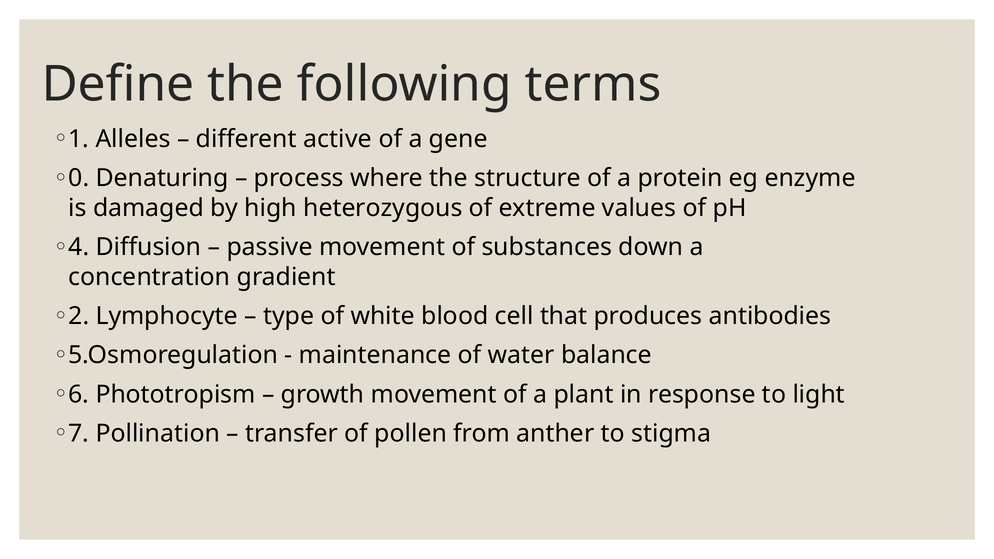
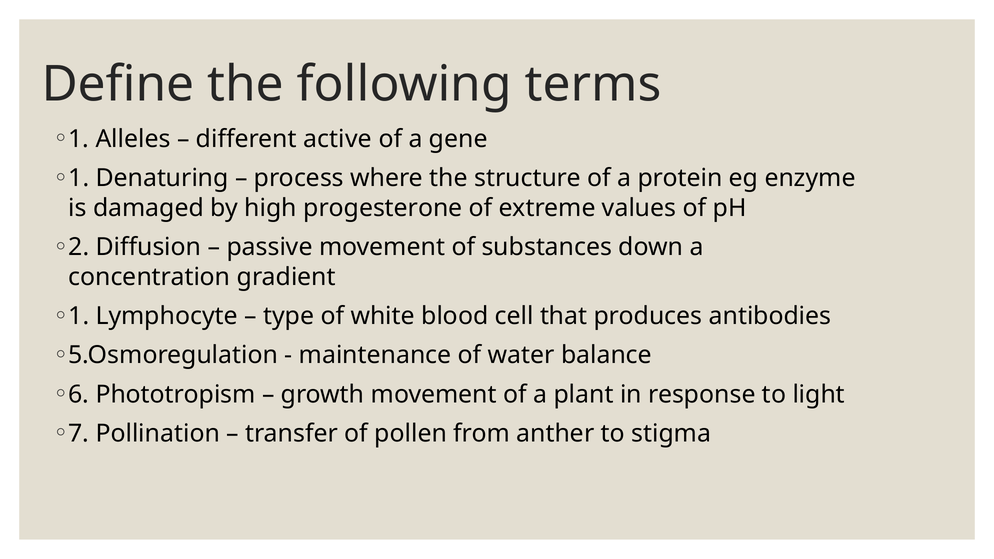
0: 0 -> 1 (79, 178)
heterozygous: heterozygous -> progesterone (383, 208)
4: 4 -> 2 (79, 247)
2: 2 -> 1 (79, 316)
